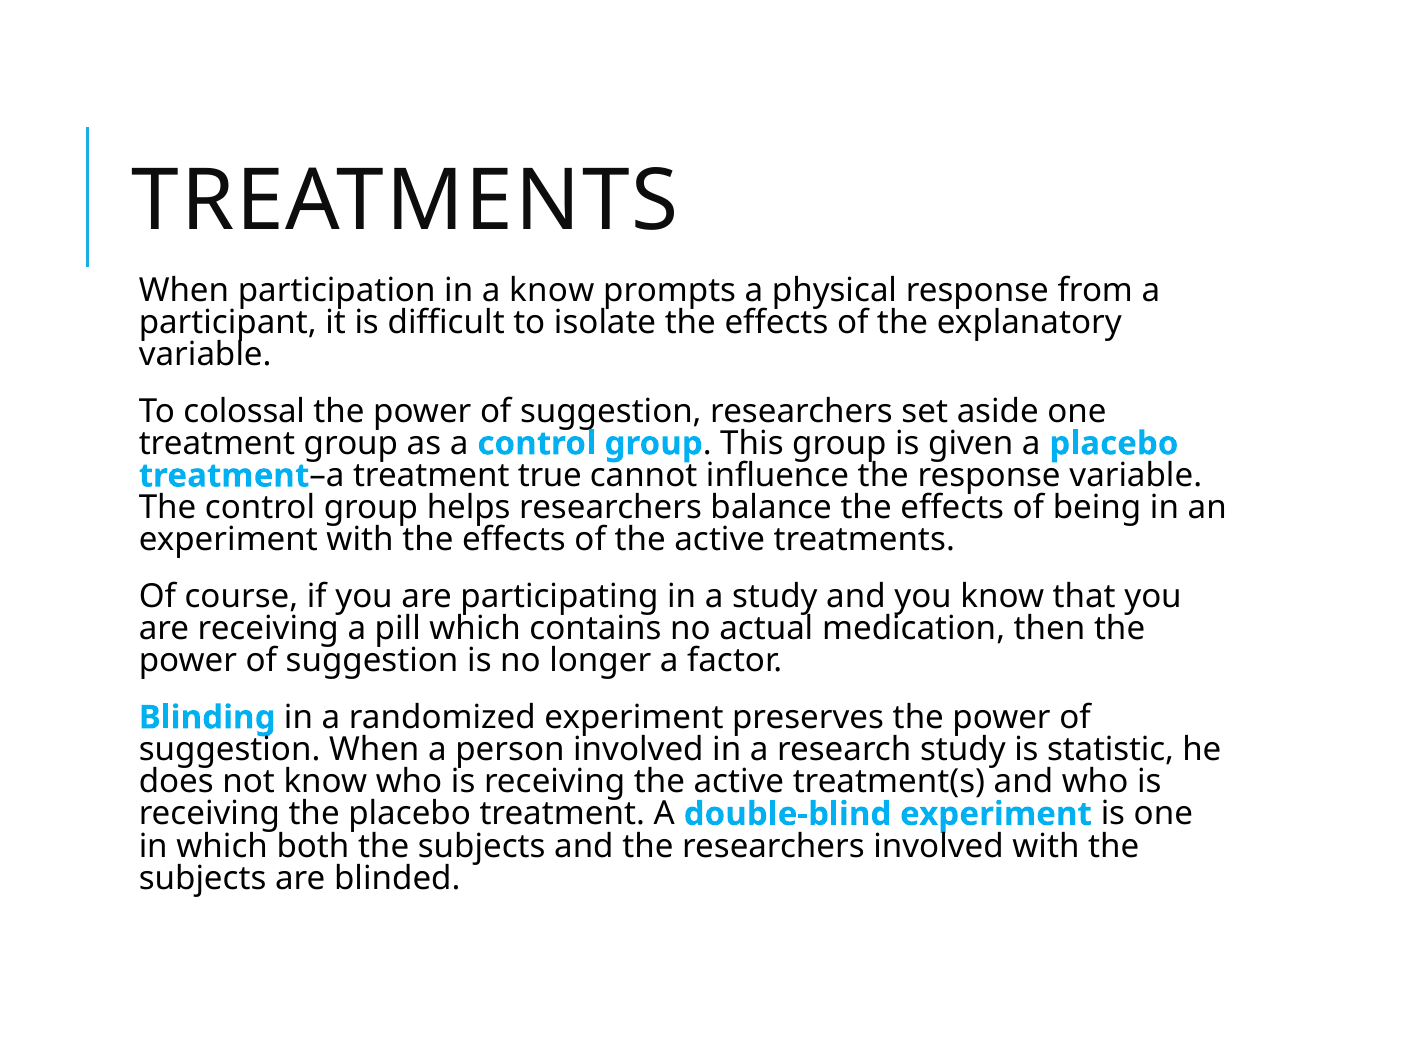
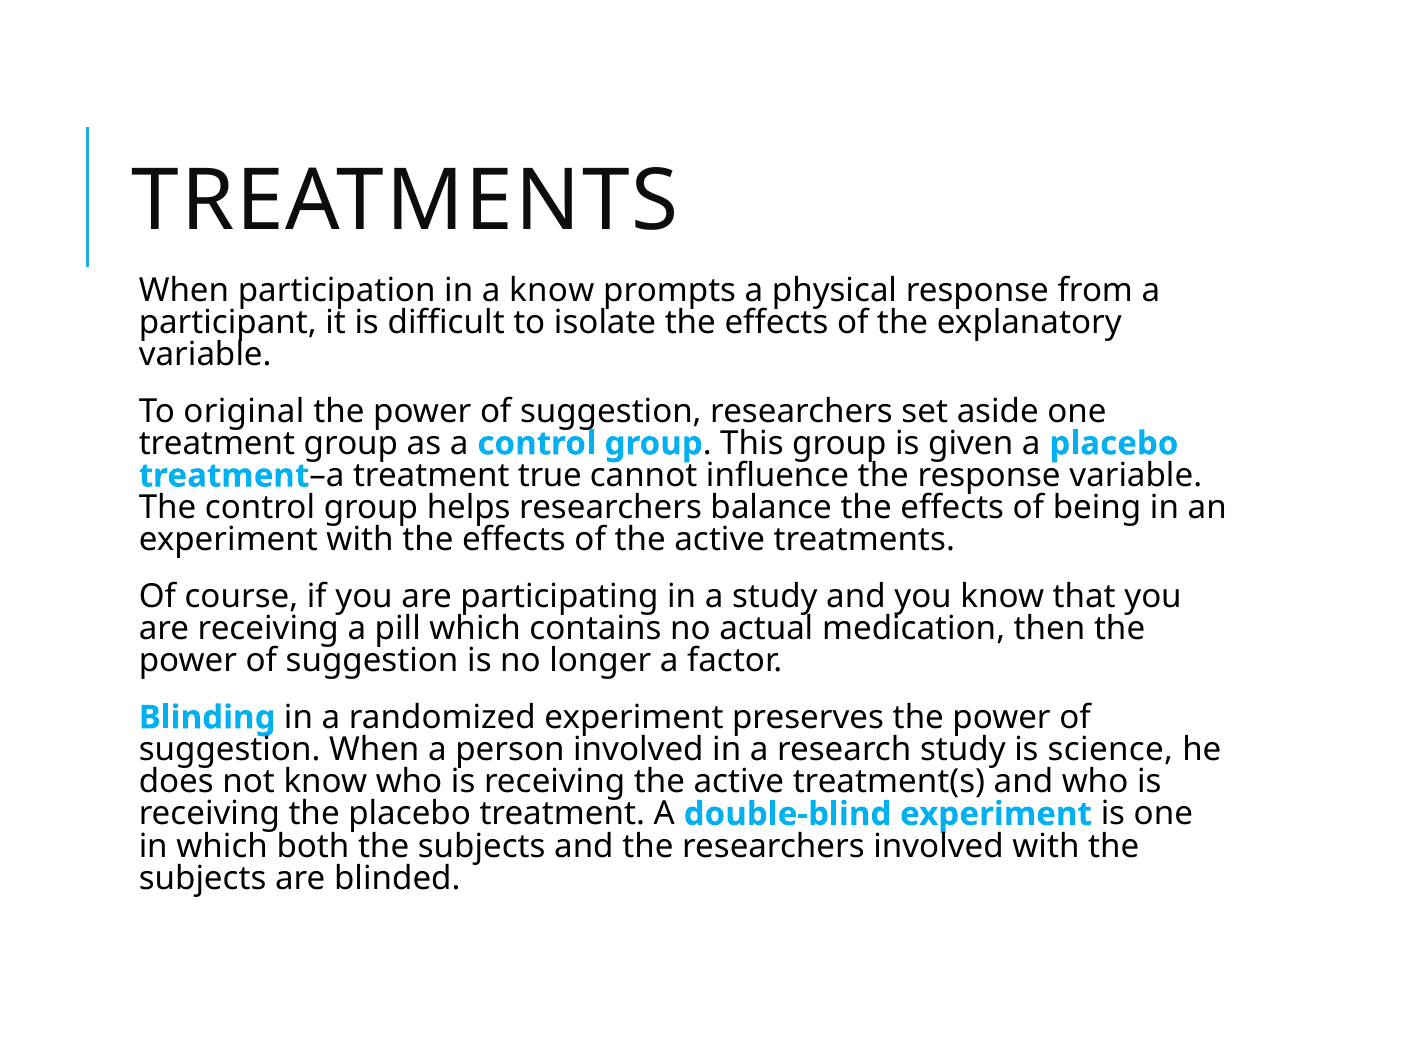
colossal: colossal -> original (244, 412)
statistic: statistic -> science (1110, 750)
